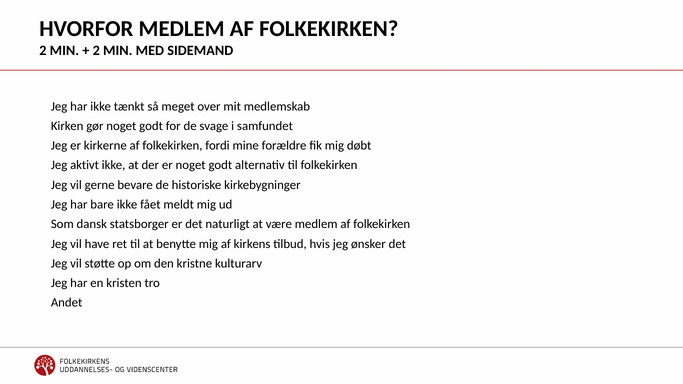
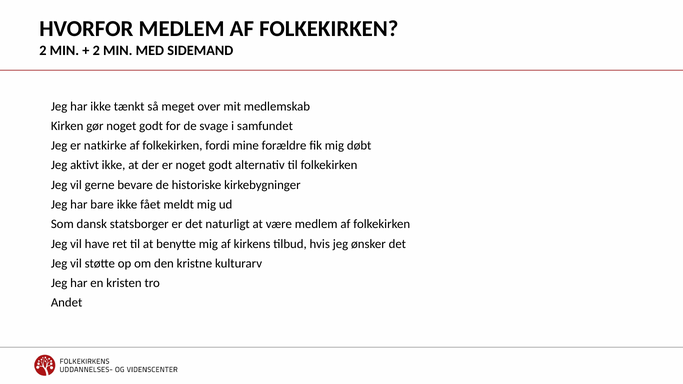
kirkerne: kirkerne -> natkirke (105, 146)
